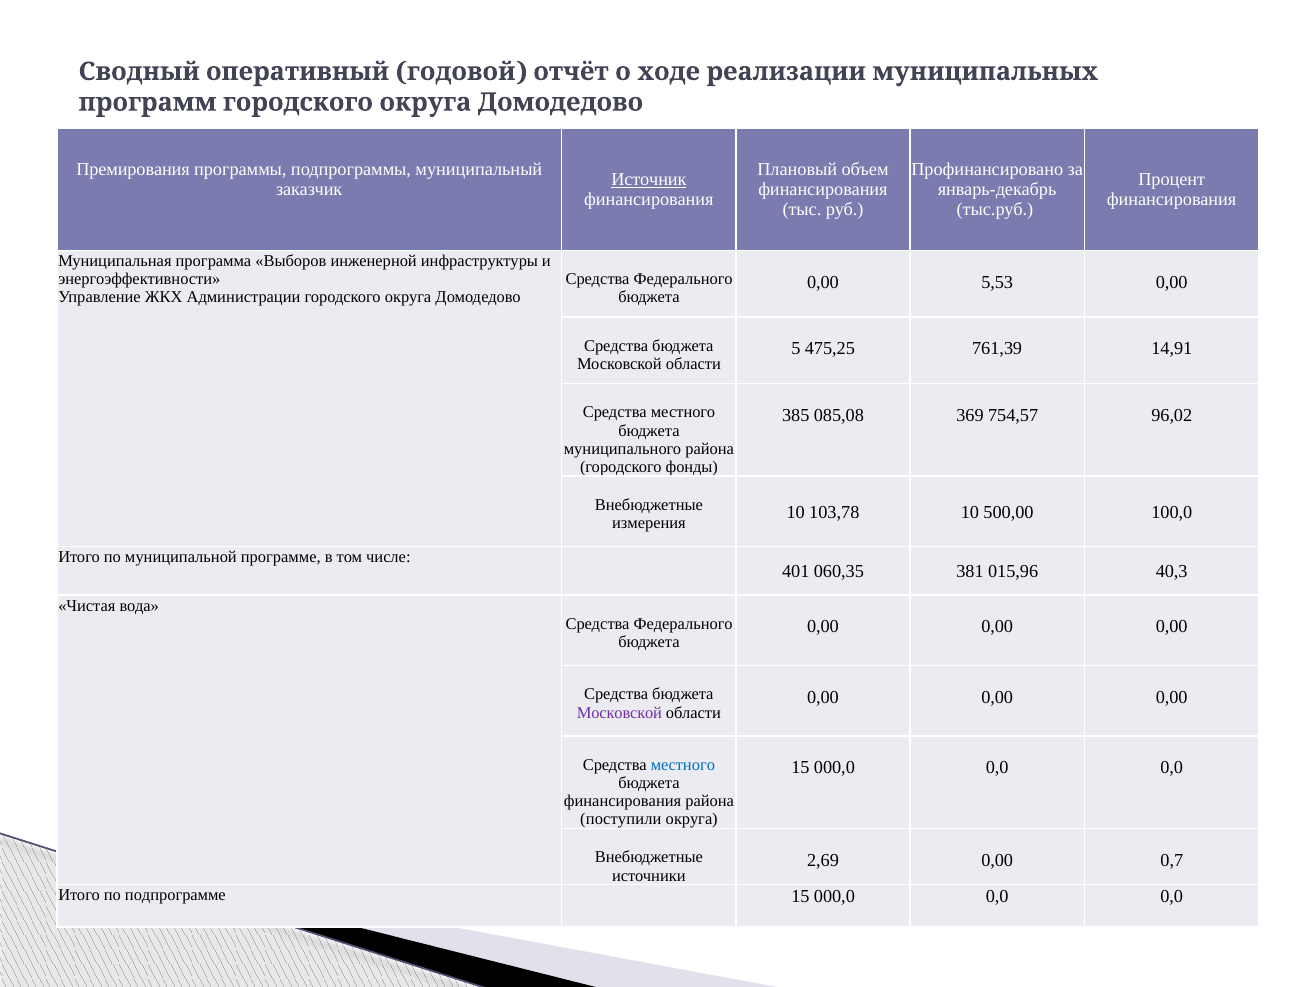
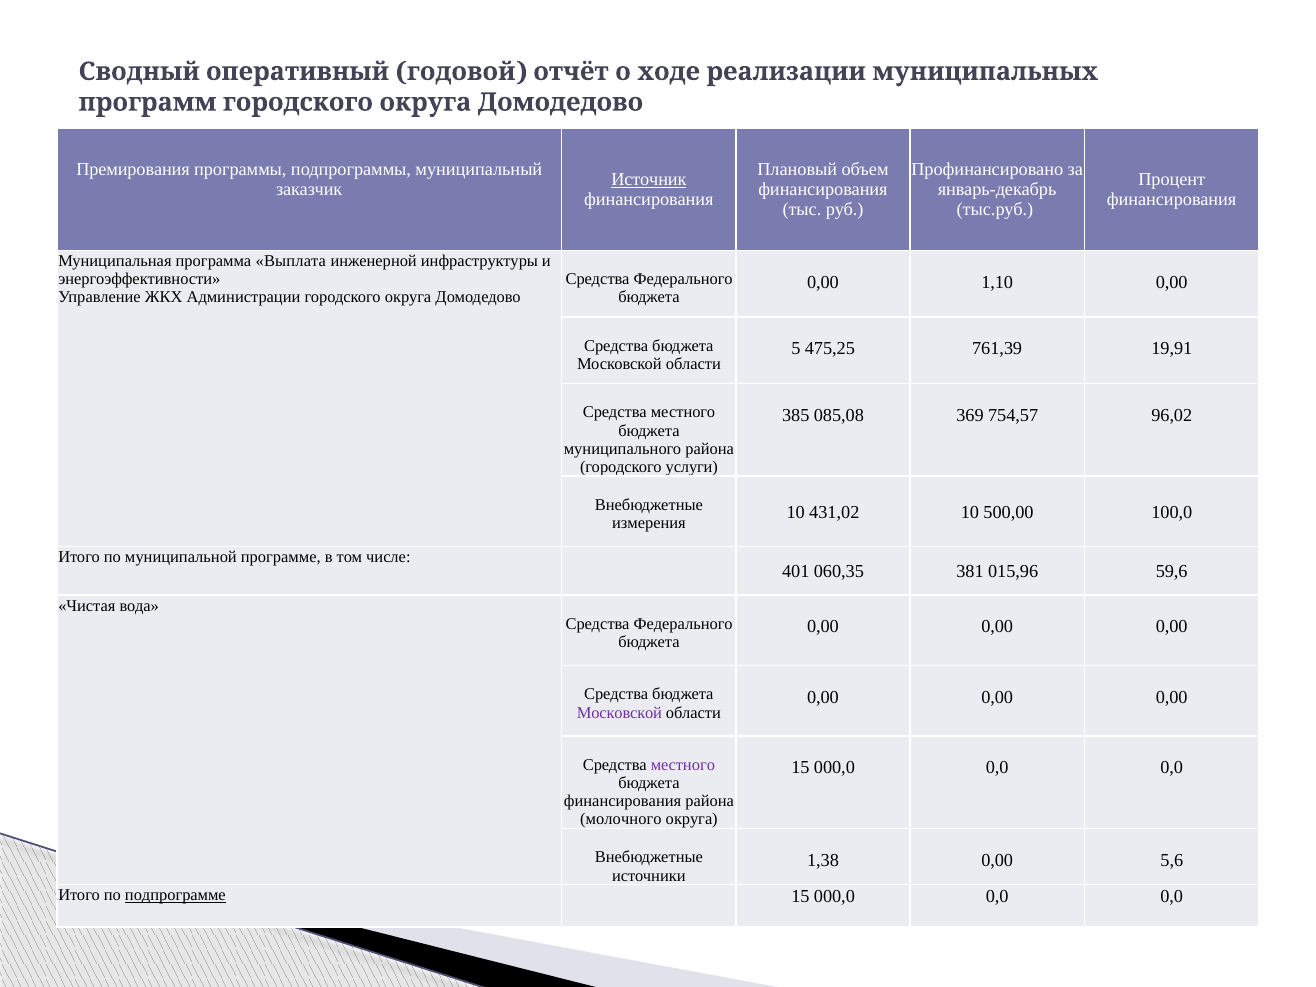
Выборов: Выборов -> Выплата (291, 261)
5,53: 5,53 -> 1,10 (997, 282)
14,91: 14,91 -> 19,91 (1172, 349)
фонды: фонды -> услуги (692, 467)
103,78: 103,78 -> 431,02 (834, 512)
40,3: 40,3 -> 59,6 (1172, 572)
местного colour: blue -> purple (683, 765)
поступили: поступили -> молочного (621, 820)
2,69: 2,69 -> 1,38 (823, 860)
0,7: 0,7 -> 5,6 (1172, 860)
подпрограмме underline: none -> present (175, 895)
